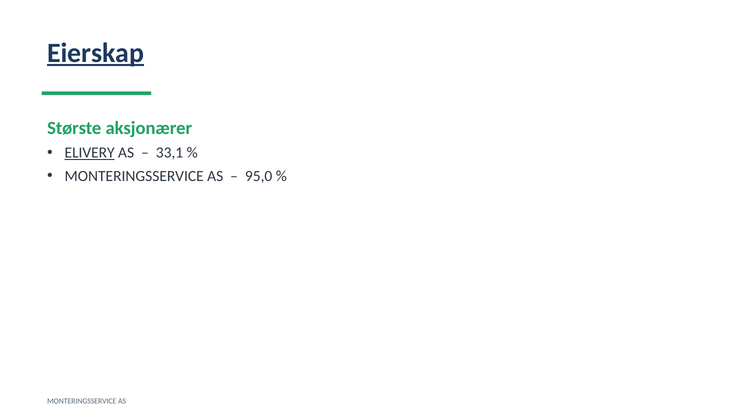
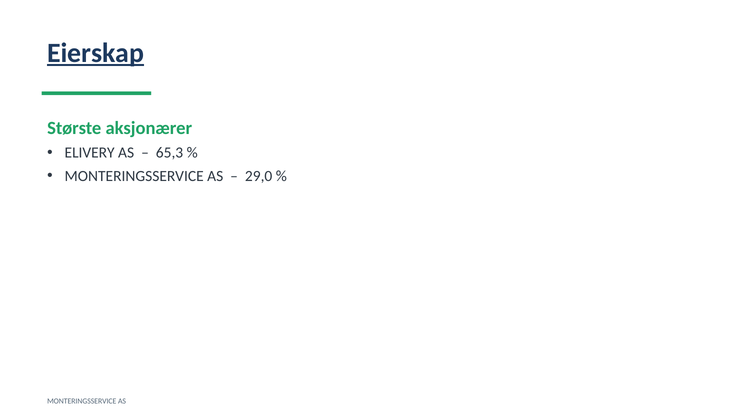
ELIVERY underline: present -> none (90, 153)
33,1: 33,1 -> 65,3 (170, 153)
95,0: 95,0 -> 29,0 (259, 176)
